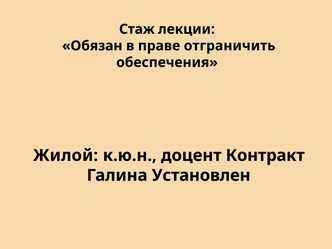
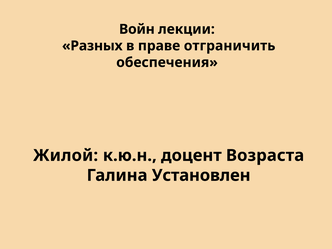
Стаж: Стаж -> Войн (137, 29)
Обязан: Обязан -> Разных (92, 46)
Контракт: Контракт -> Возраста (265, 155)
